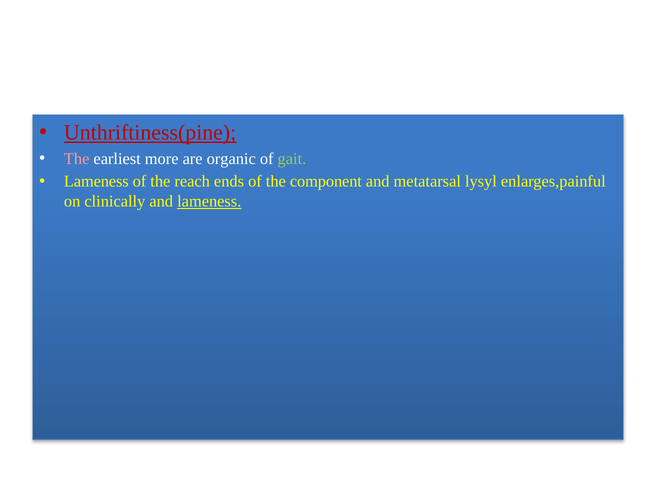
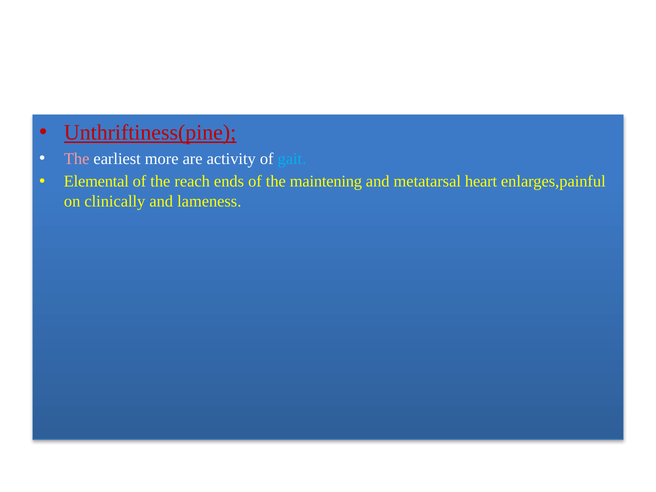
organic: organic -> activity (231, 159)
gait colour: light green -> light blue (292, 159)
Lameness: Lameness -> Elemental (96, 182)
component: component -> maintening (326, 182)
lysyl: lysyl -> heart (481, 182)
lameness underline: present -> none (209, 201)
